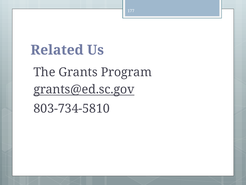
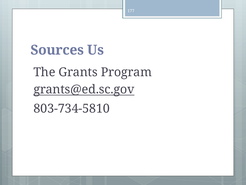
Related: Related -> Sources (57, 50)
